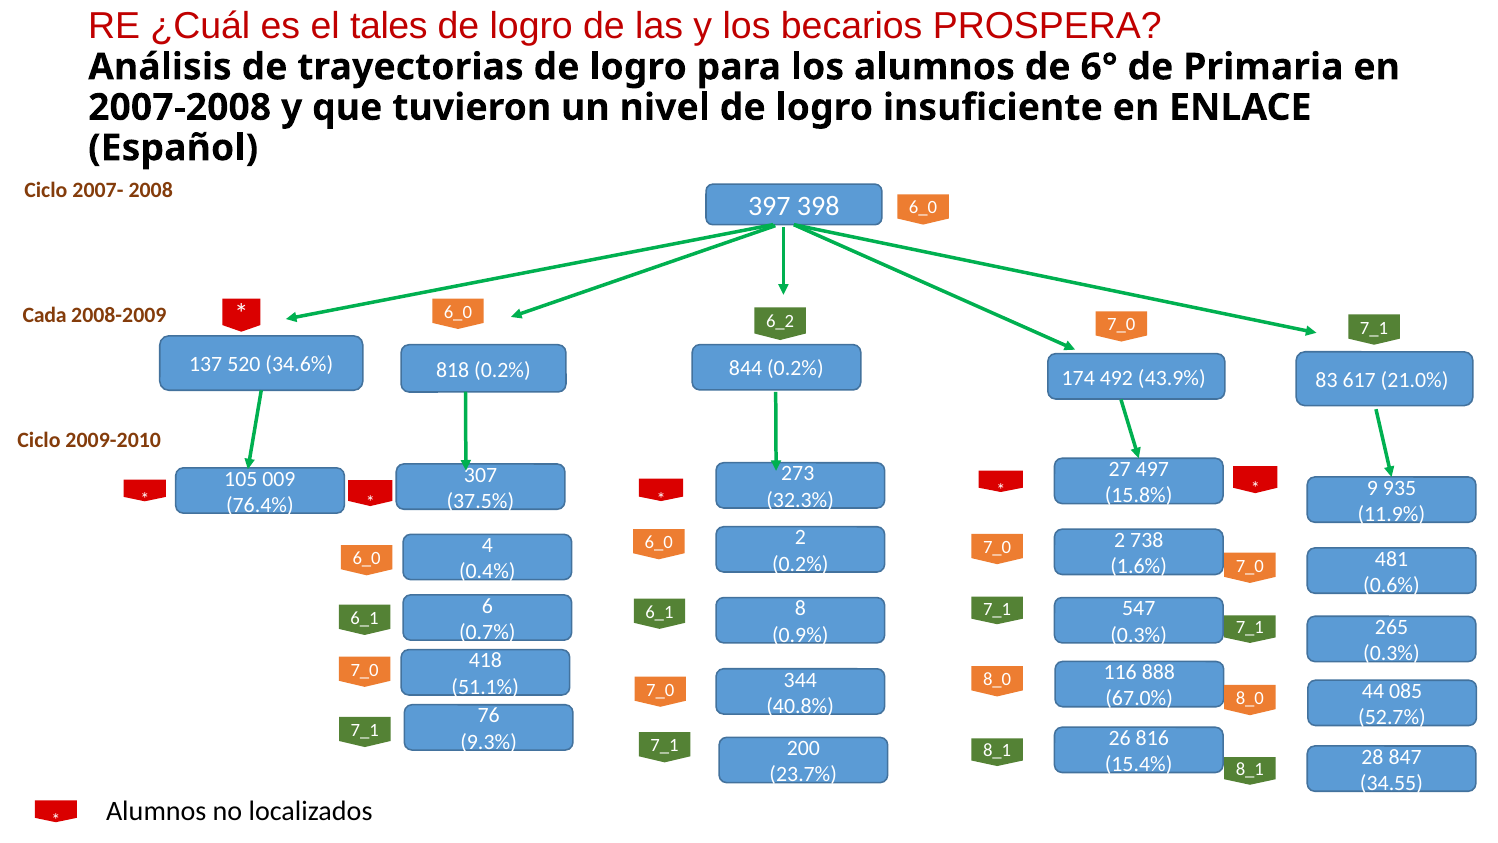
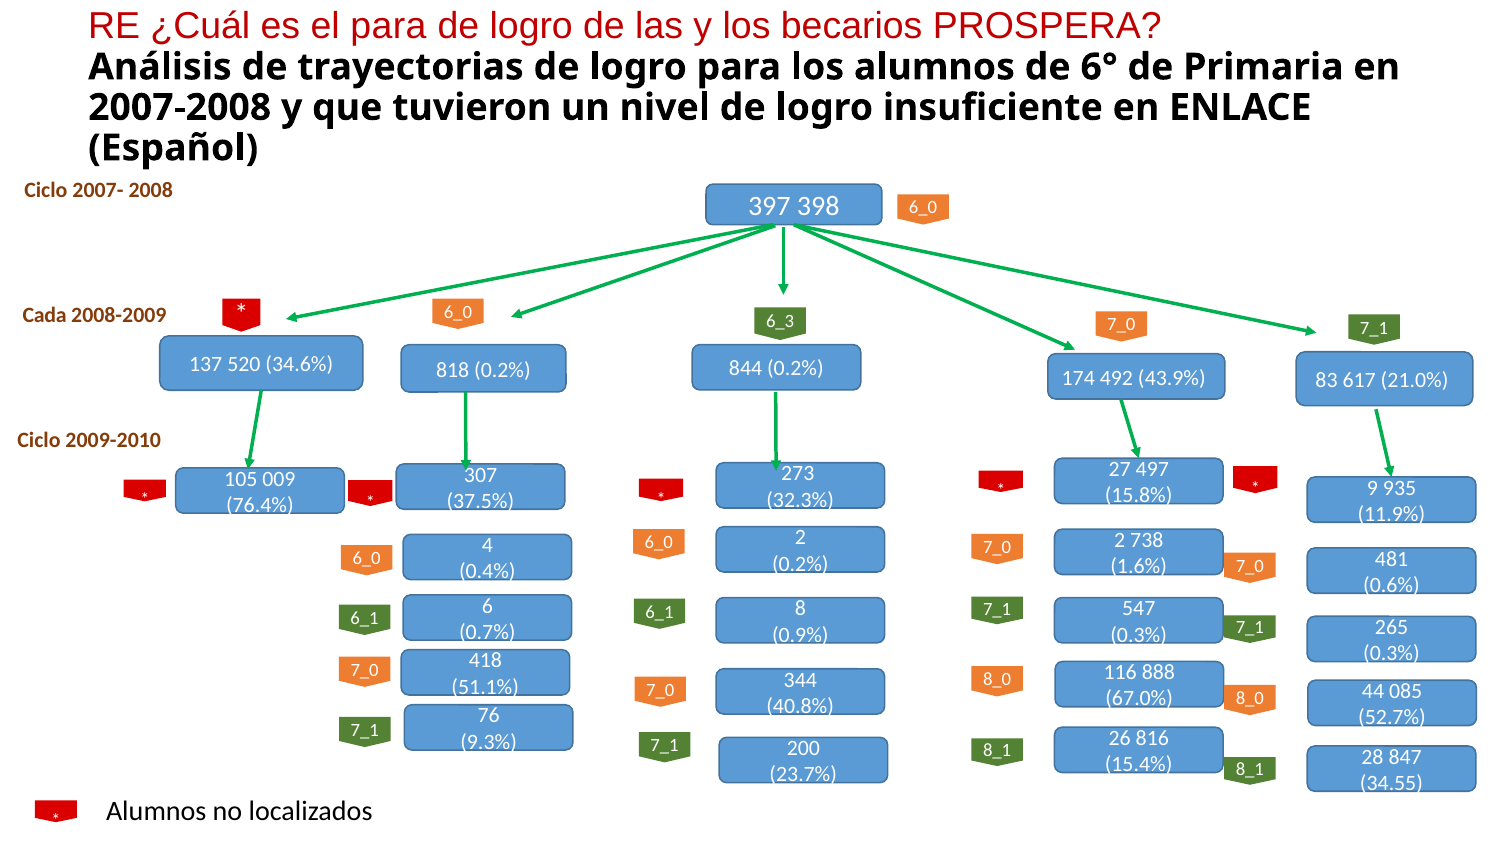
el tales: tales -> para (388, 27)
6_2: 6_2 -> 6_3 (780, 322)
